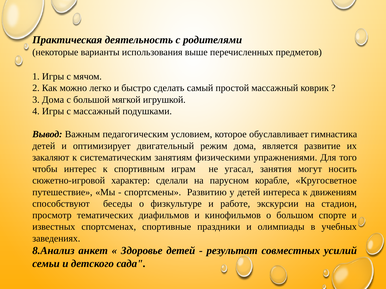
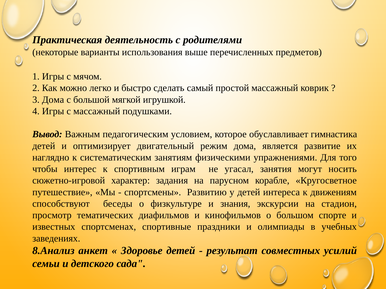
закаляют: закаляют -> наглядно (51, 158)
сделали: сделали -> задания (172, 181)
работе: работе -> знания (235, 204)
